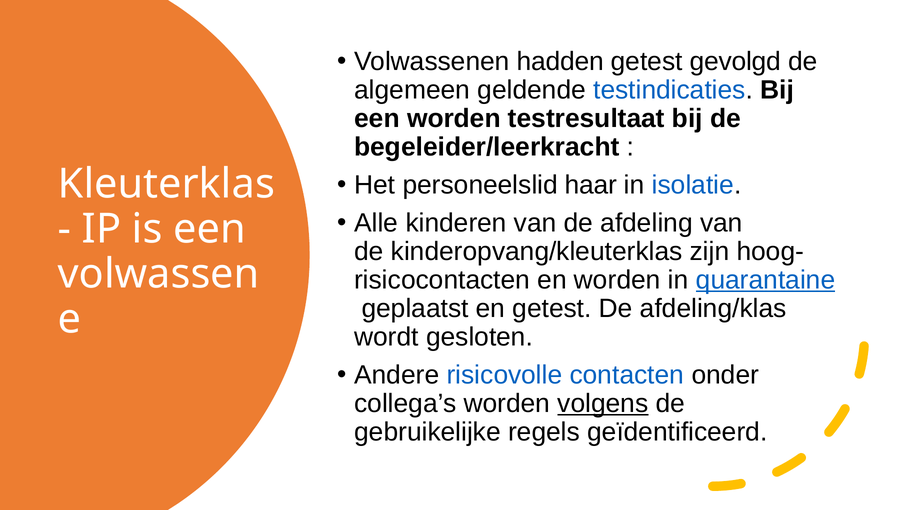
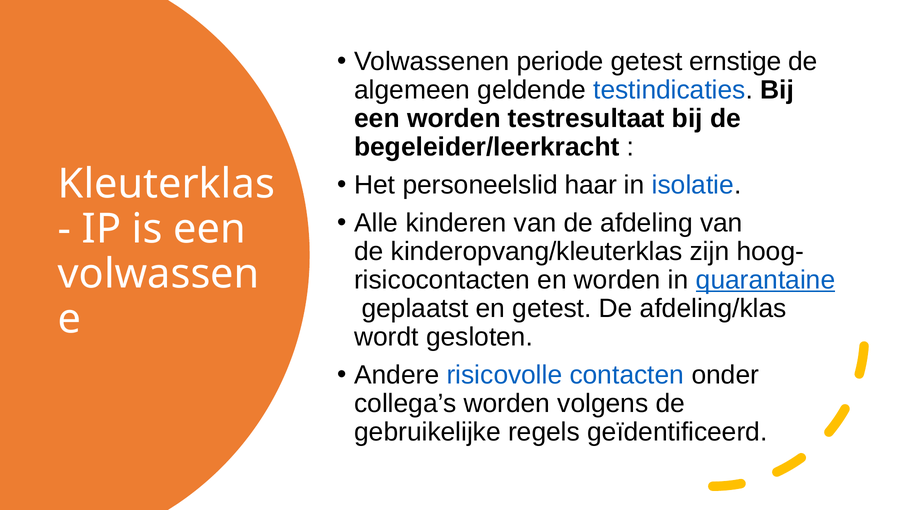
hadden: hadden -> periode (560, 61)
gevolgd: gevolgd -> ernstige (735, 61)
volgens underline: present -> none (603, 403)
